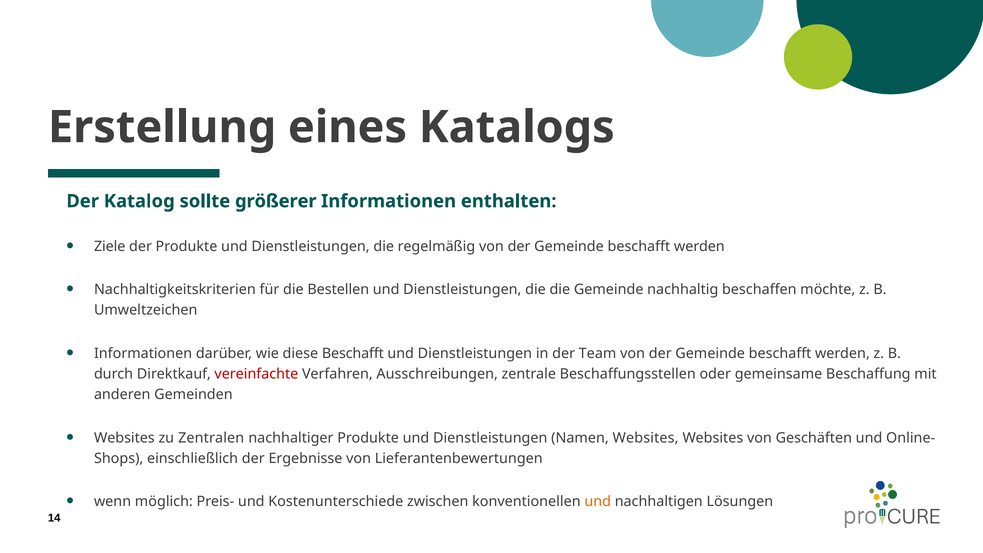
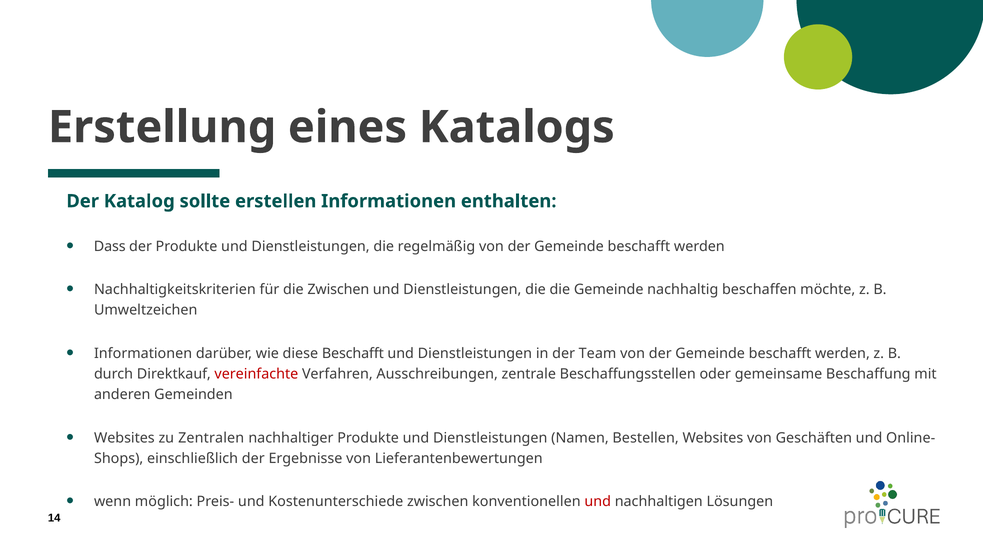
größerer: größerer -> erstellen (276, 201)
Ziele: Ziele -> Dass (110, 246)
die Bestellen: Bestellen -> Zwischen (338, 289)
Namen Websites: Websites -> Bestellen (646, 438)
und colour: orange -> red (598, 502)
